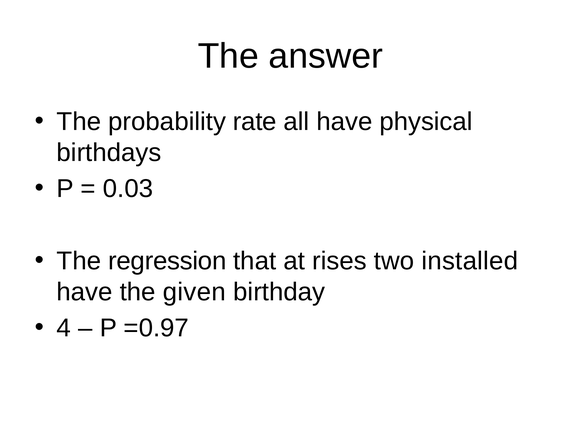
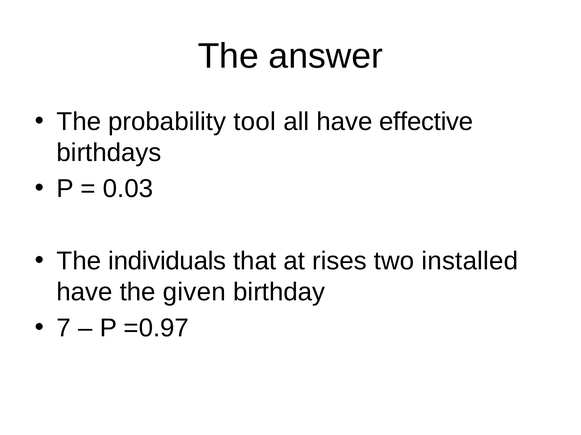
rate: rate -> tool (255, 122)
physical: physical -> effective (426, 122)
regression: regression -> individuals (167, 261)
4: 4 -> 7 (64, 329)
